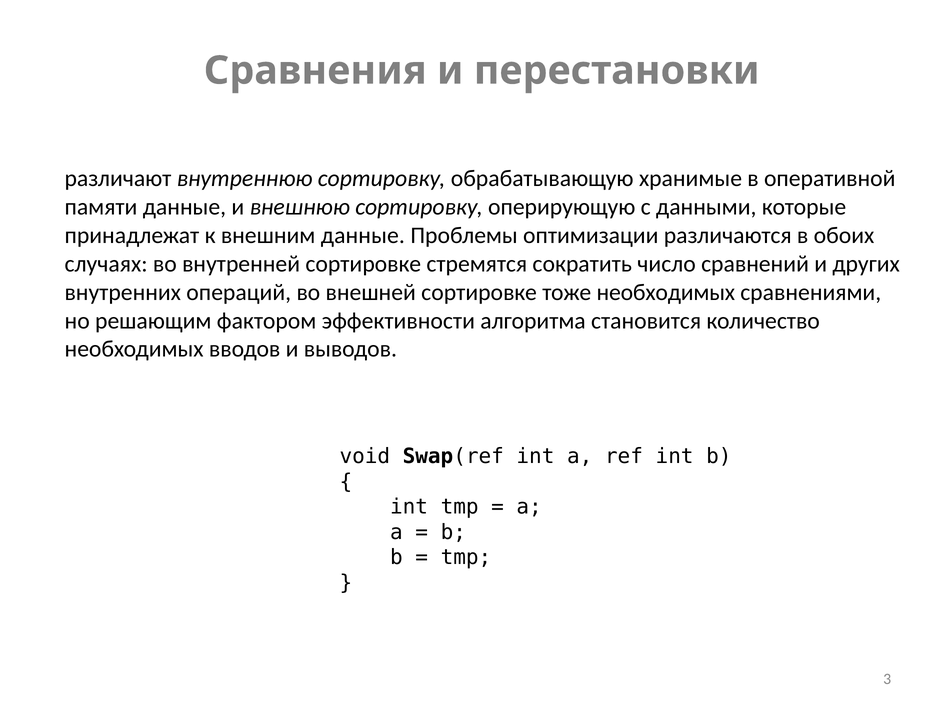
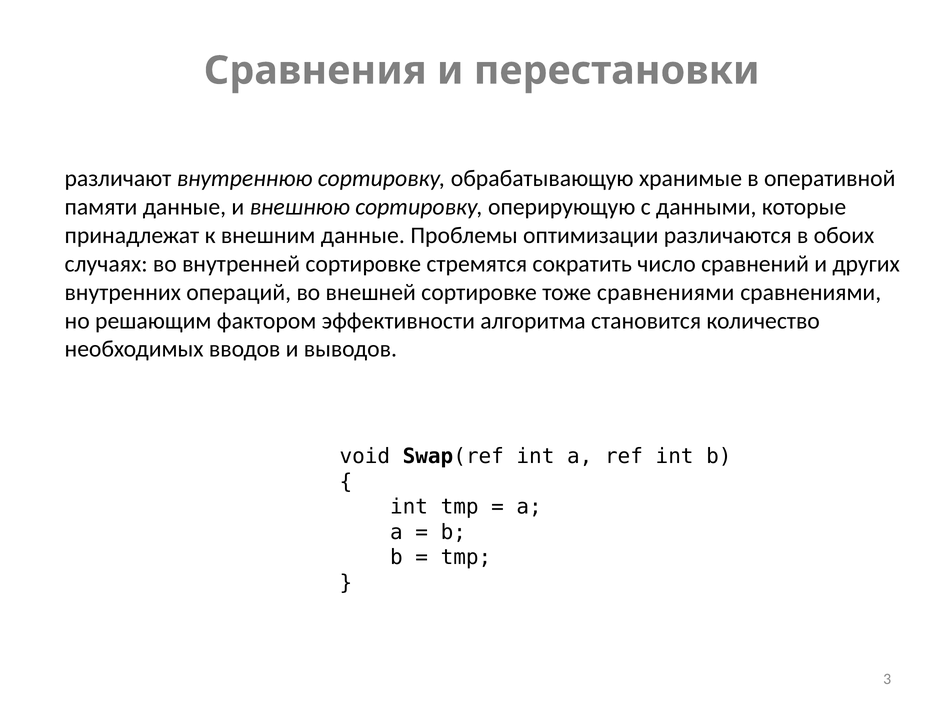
тоже необходимых: необходимых -> сравнениями (666, 292)
